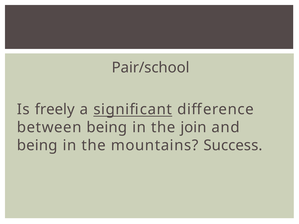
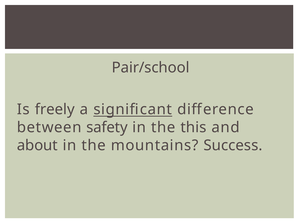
between being: being -> safety (107, 128)
join: join -> this (193, 128)
being: being -> about (37, 145)
